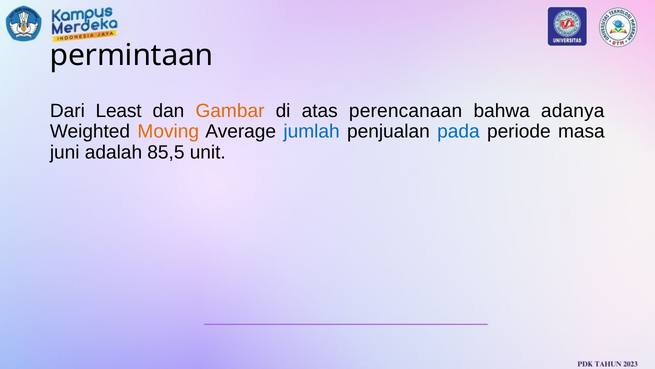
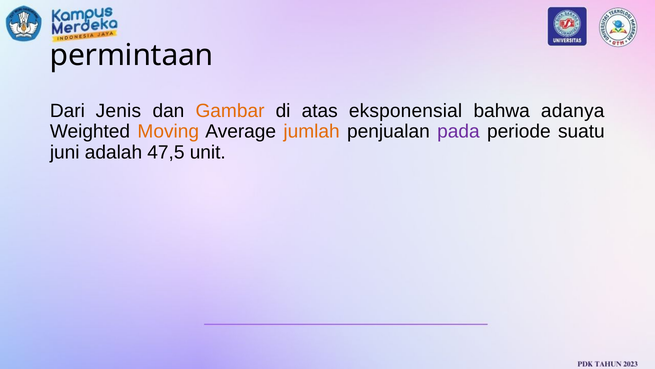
Least: Least -> Jenis (118, 111)
perencanaan: perencanaan -> eksponensial (406, 111)
jumlah colour: blue -> orange (312, 131)
pada colour: blue -> purple (458, 131)
masa: masa -> suatu (581, 131)
85,5: 85,5 -> 47,5 (166, 152)
